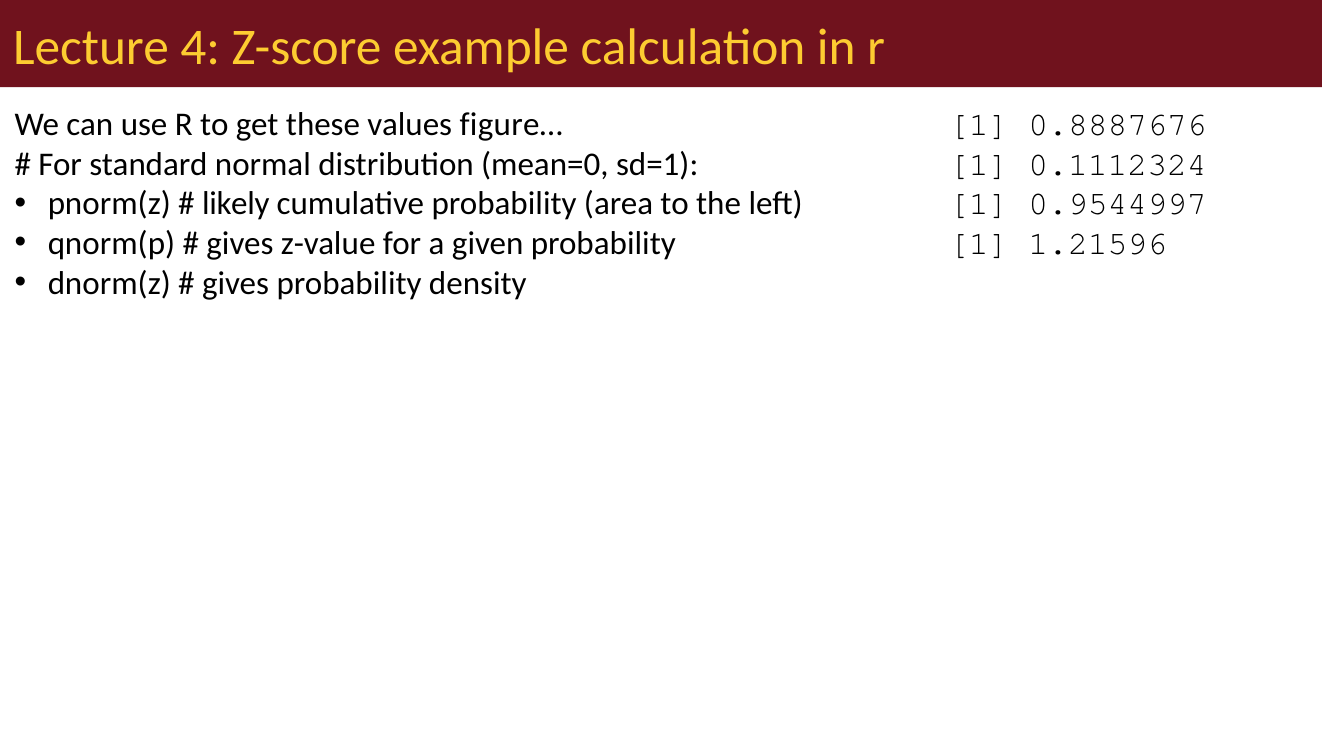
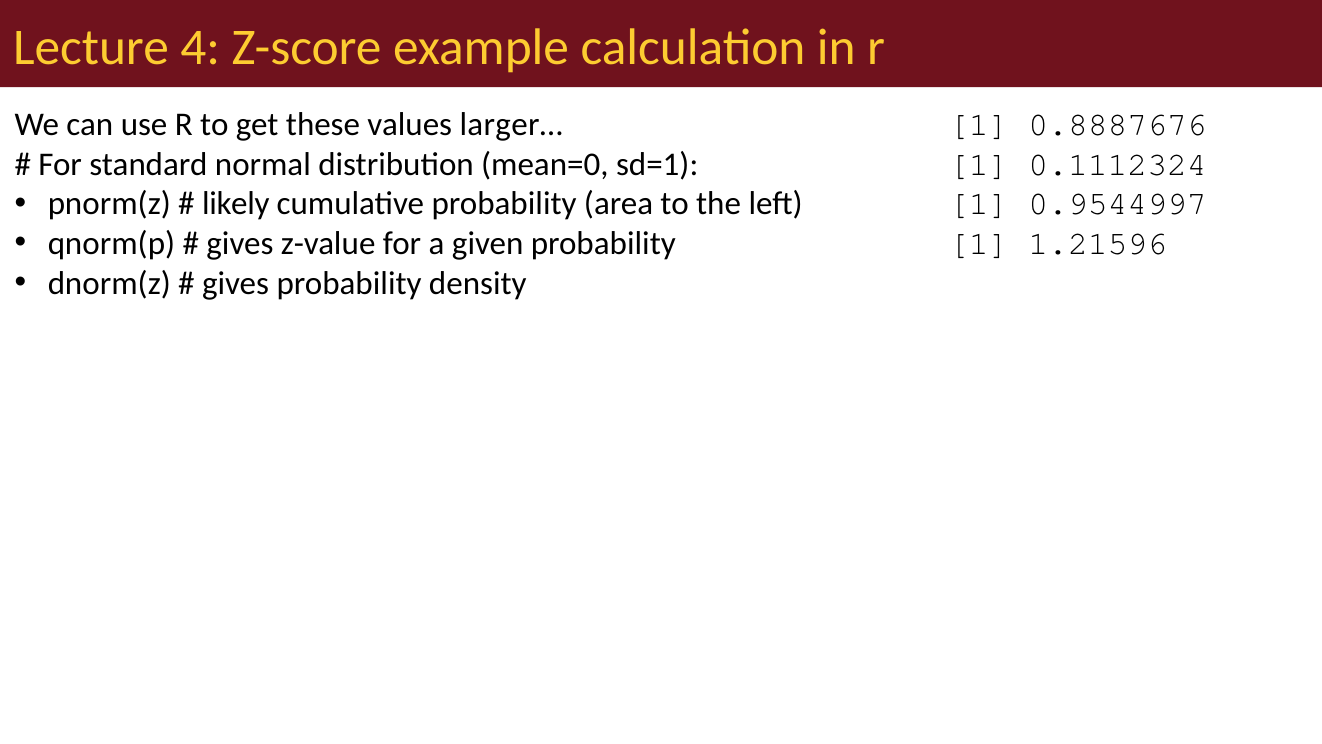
figure…: figure… -> larger… (511, 125)
